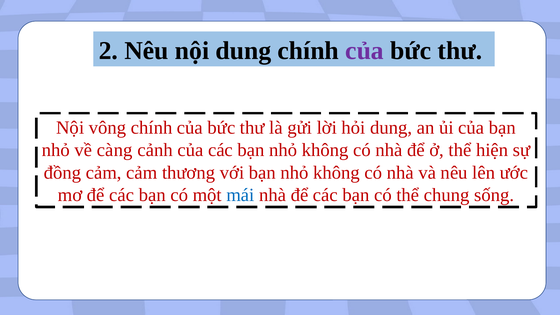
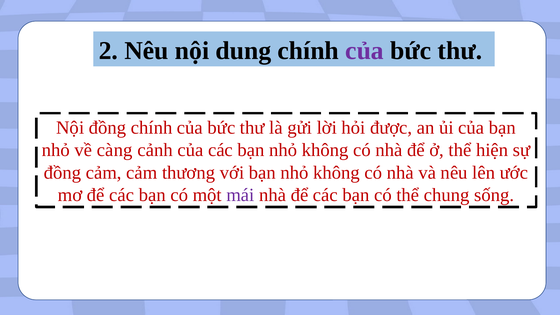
Nội vông: vông -> đồng (108, 128)
hỏi dung: dung -> được (391, 128)
mái colour: blue -> purple (240, 195)
